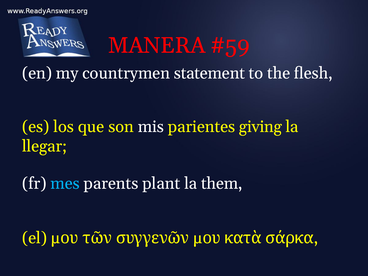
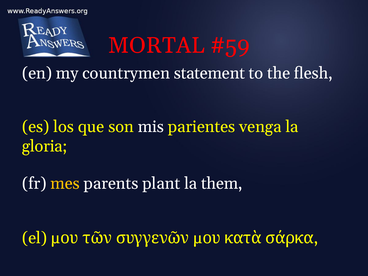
MANERA: MANERA -> MORTAL (157, 45)
giving: giving -> venga (260, 127)
llegar: llegar -> gloria (45, 146)
mes colour: light blue -> yellow (65, 183)
